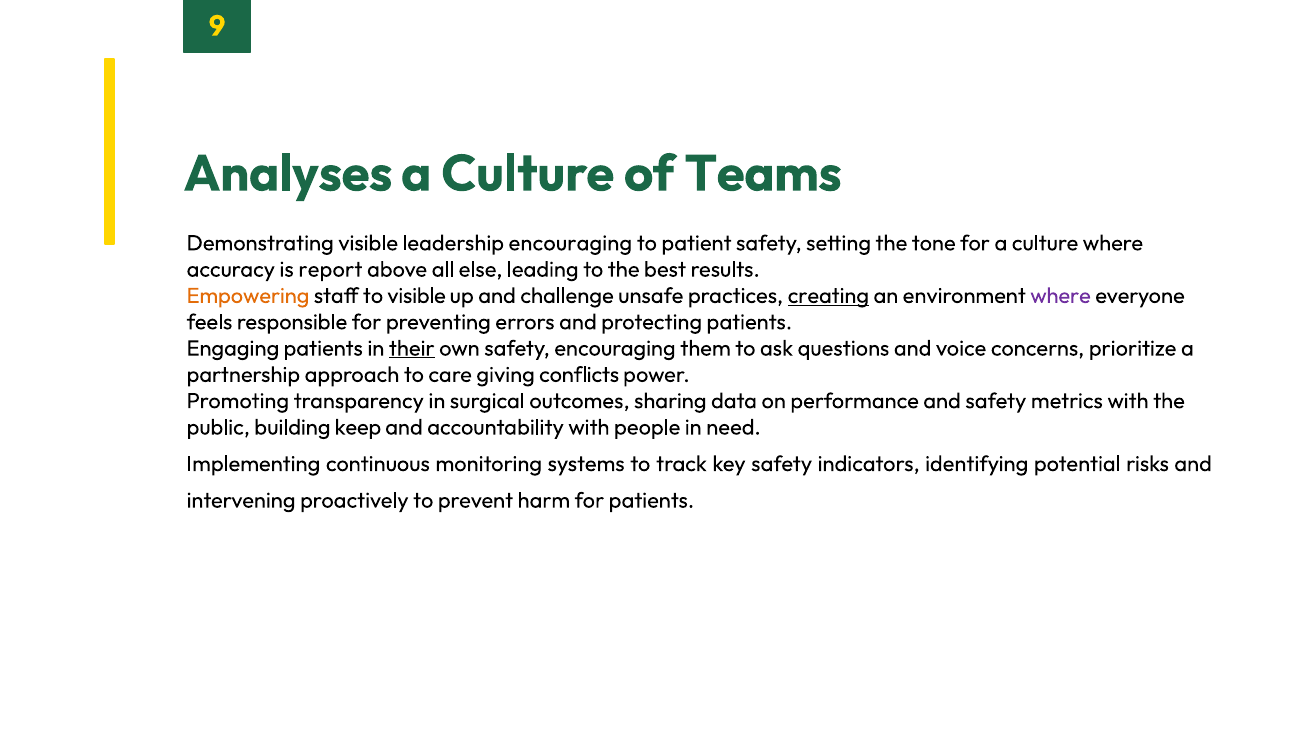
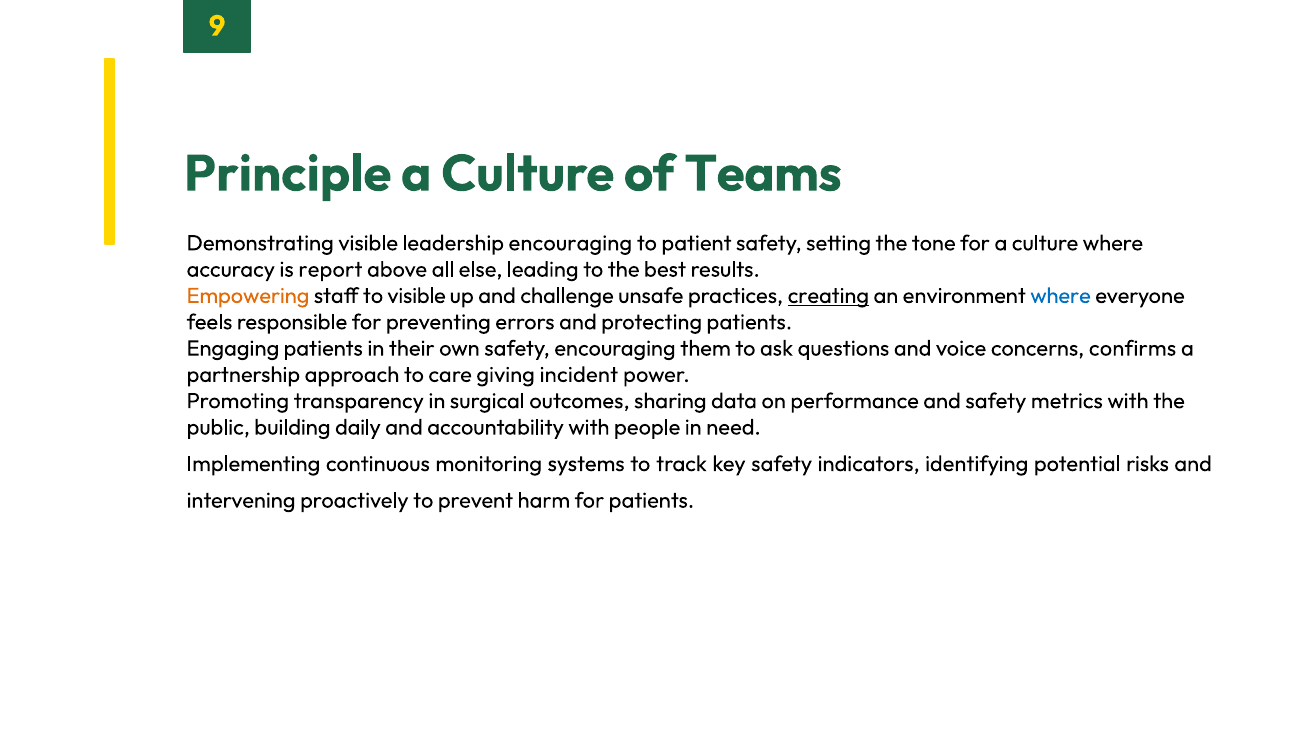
Analyses: Analyses -> Principle (288, 174)
where colour: purple -> blue (1061, 296)
their underline: present -> none (412, 349)
prioritize: prioritize -> confirms (1133, 349)
conflicts: conflicts -> incident (579, 375)
keep: keep -> daily (358, 427)
